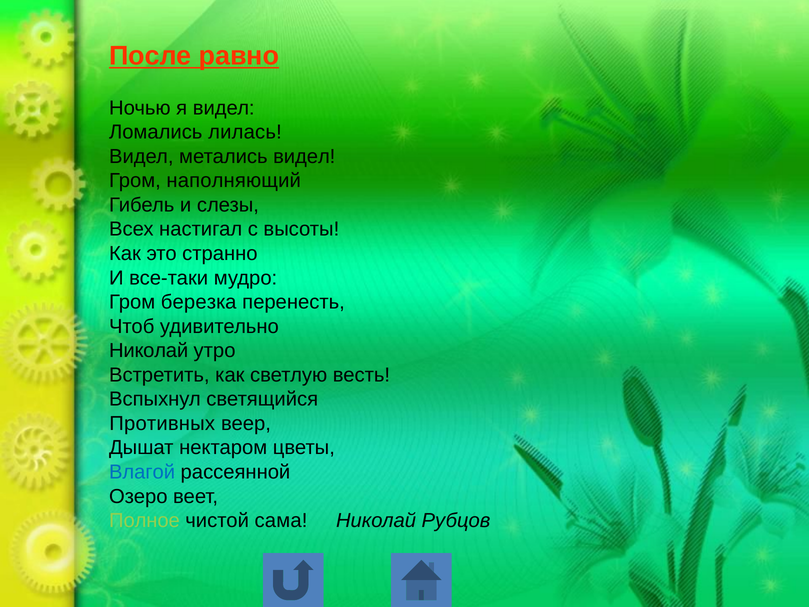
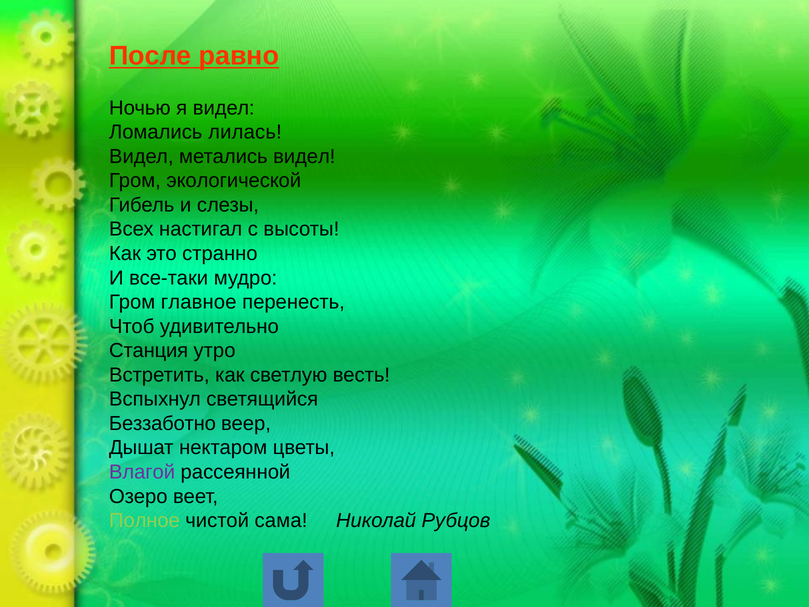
наполняющий: наполняющий -> экологической (234, 181)
березка: березка -> главное (199, 302)
Николай: Николай -> Станция (149, 351)
Противных: Противных -> Беззаботно (162, 423)
Влагой colour: blue -> purple (142, 472)
